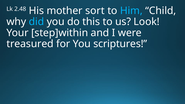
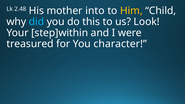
sort: sort -> into (95, 11)
Him colour: light blue -> yellow (131, 11)
scriptures: scriptures -> character (120, 44)
